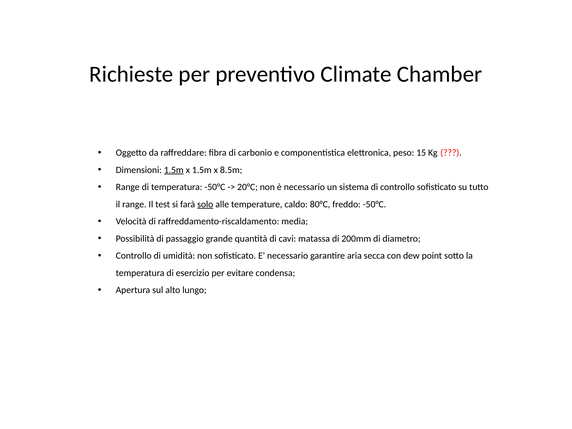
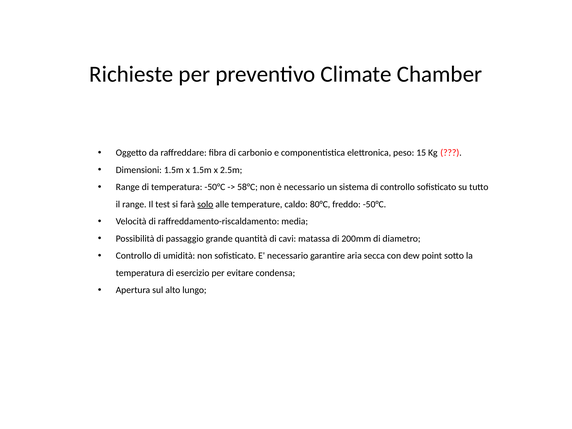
1.5m underline: present -> none (174, 170)
8.5m: 8.5m -> 2.5m (231, 170)
20°C: 20°C -> 58°C (247, 187)
